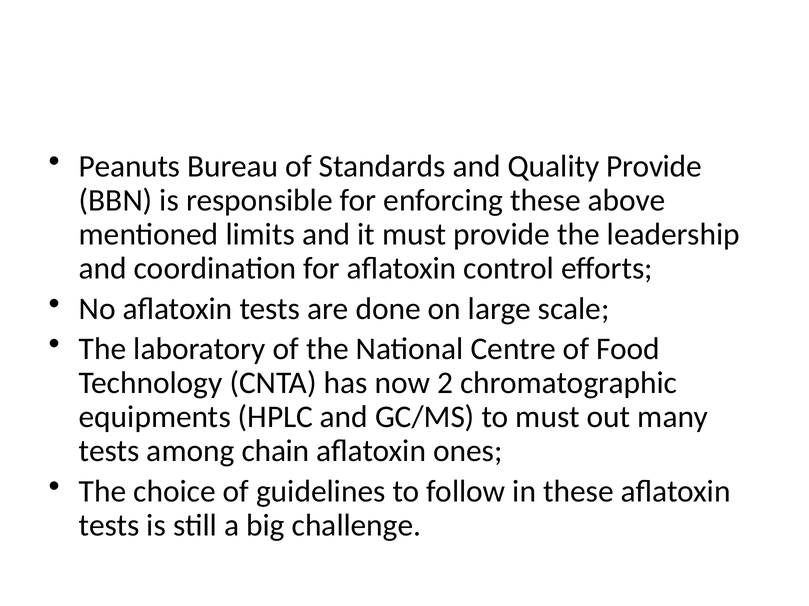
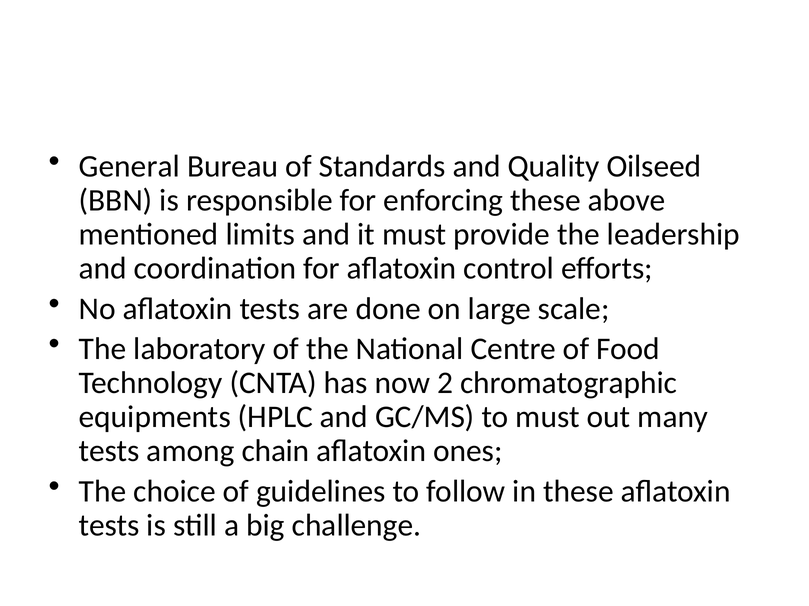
Peanuts: Peanuts -> General (129, 167)
Quality Provide: Provide -> Oilseed (654, 167)
